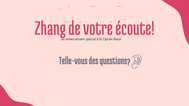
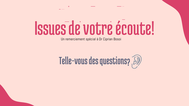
Zhang: Zhang -> Issues (50, 28)
